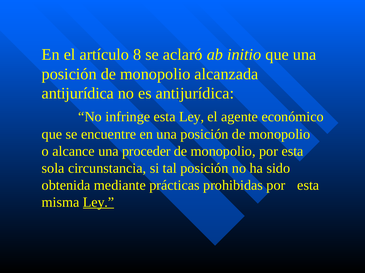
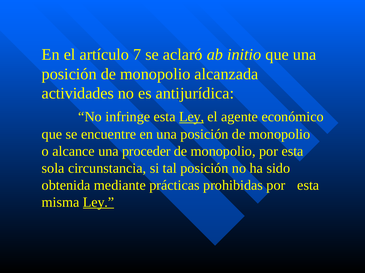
8: 8 -> 7 (137, 55)
antijurídica: antijurídica -> actividades (78, 94)
Ley underline: none -> present (192, 117)
